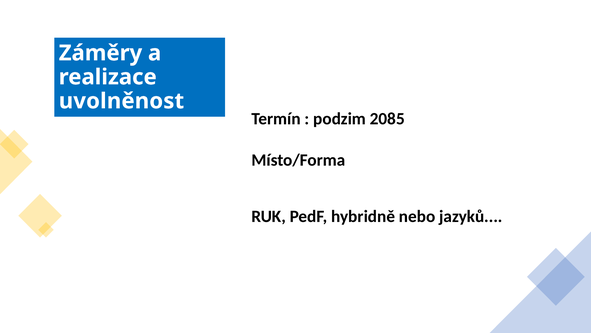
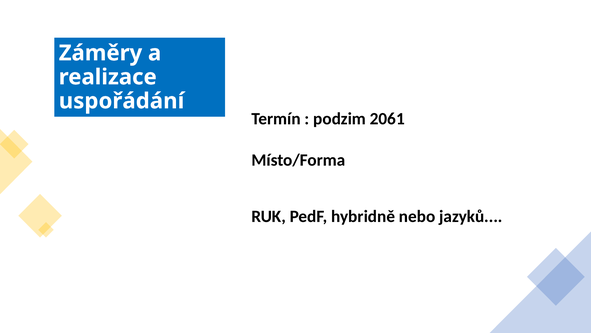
uvolněnost: uvolněnost -> uspořádání (122, 101)
2085: 2085 -> 2061 (387, 119)
